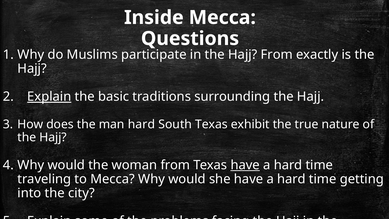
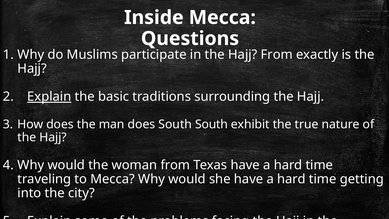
man hard: hard -> does (141, 124)
South Texas: Texas -> South (212, 124)
have underline: present -> none (245, 165)
